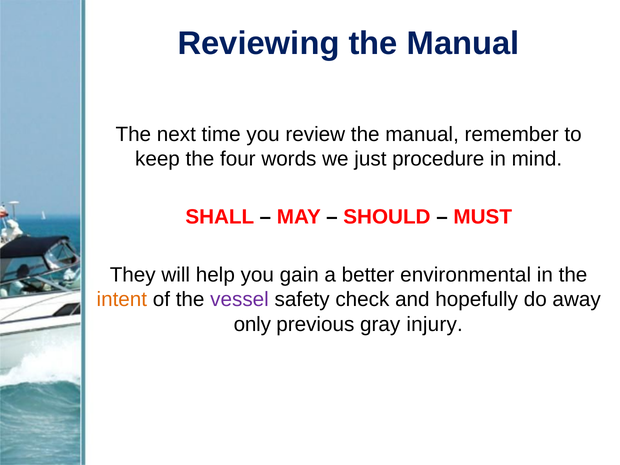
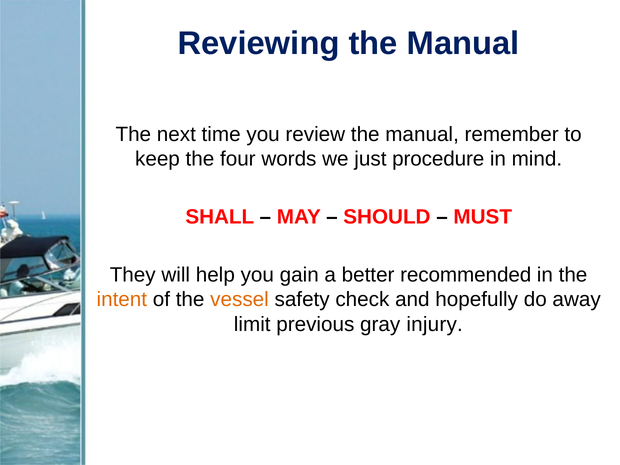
environmental: environmental -> recommended (466, 275)
vessel colour: purple -> orange (240, 300)
only: only -> limit (252, 324)
